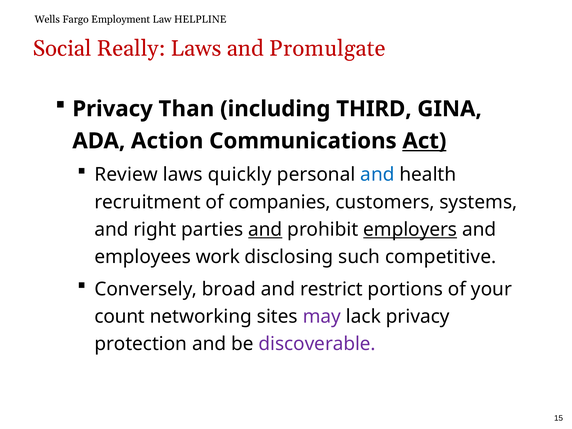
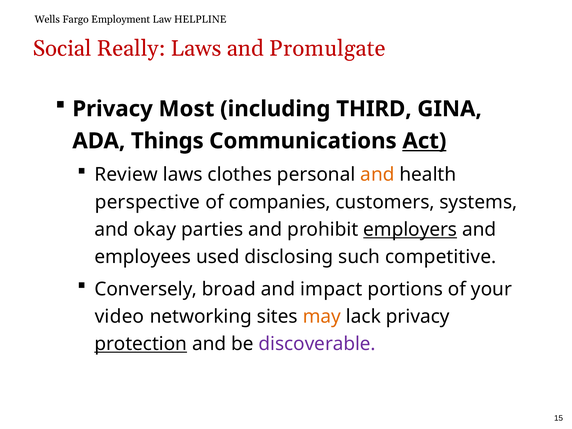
Than: Than -> Most (186, 109)
Action: Action -> Things (167, 141)
quickly: quickly -> clothes (240, 175)
and colour: blue -> orange (377, 175)
recruitment: recruitment -> perspective (147, 202)
right: right -> okay (155, 230)
and underline: present -> none (265, 230)
work: work -> used (218, 257)
restrict: restrict -> impact (331, 289)
count: count -> video (119, 317)
may colour: purple -> orange (322, 317)
protection underline: none -> present (141, 344)
